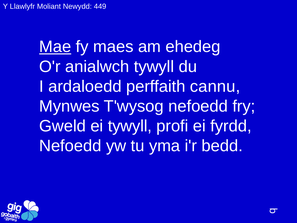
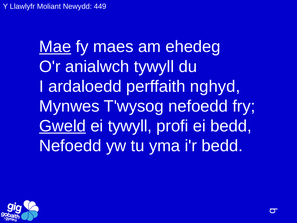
cannu: cannu -> nghyd (215, 86)
Gweld underline: none -> present (63, 126)
ei fyrdd: fyrdd -> bedd (231, 126)
